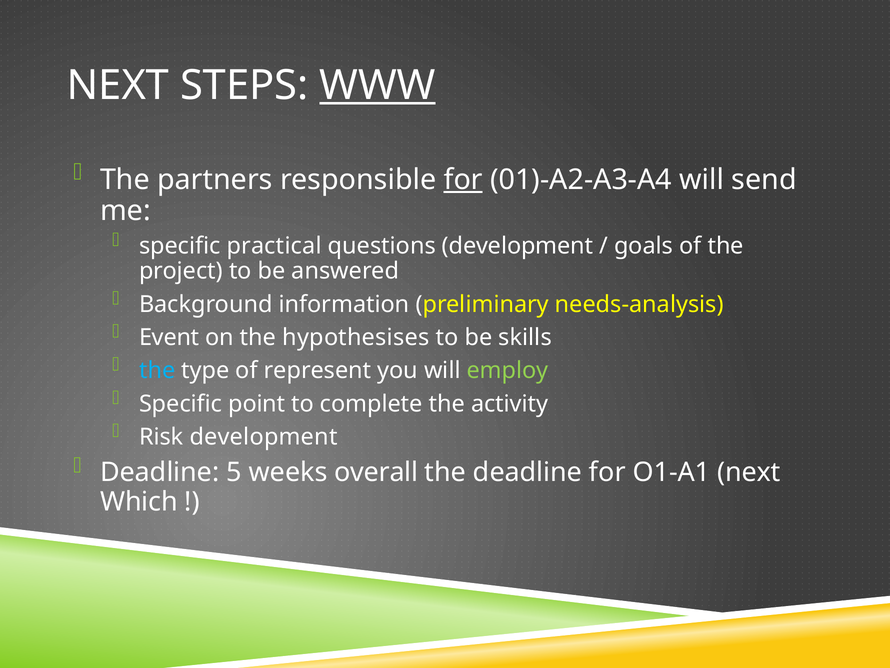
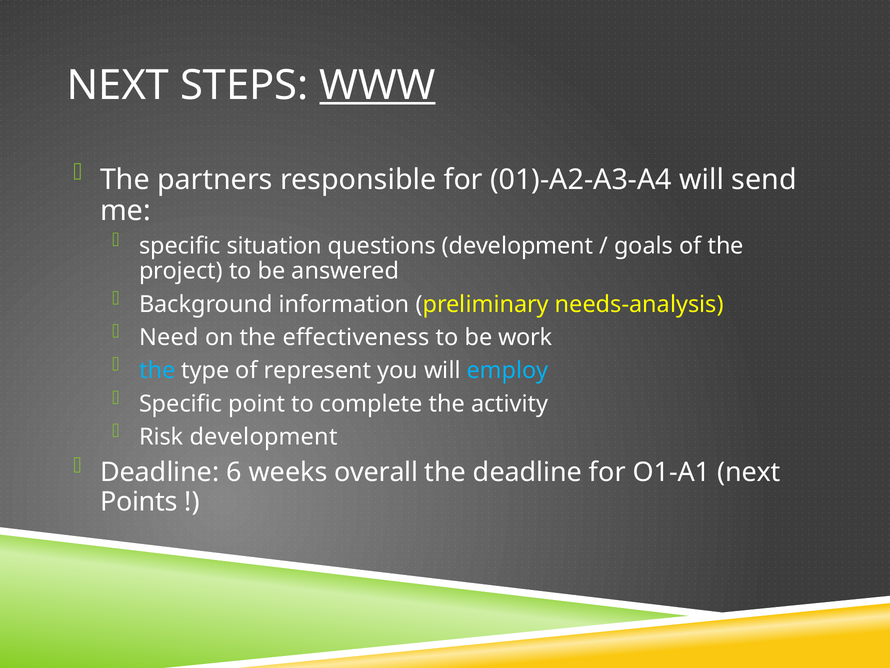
for underline: present -> none (463, 179)
practical: practical -> situation (274, 246)
Event: Event -> Need (169, 337)
hypothesises: hypothesises -> effectiveness (356, 337)
skills: skills -> work (525, 337)
employ colour: light green -> light blue (507, 370)
5: 5 -> 6 (234, 472)
Which: Which -> Points (139, 501)
